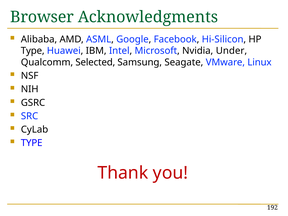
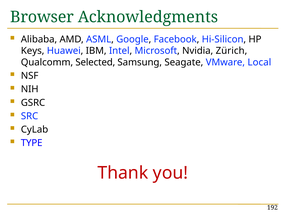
Type: Type -> Keys (33, 51)
Under: Under -> Zürich (231, 51)
Linux: Linux -> Local (259, 62)
